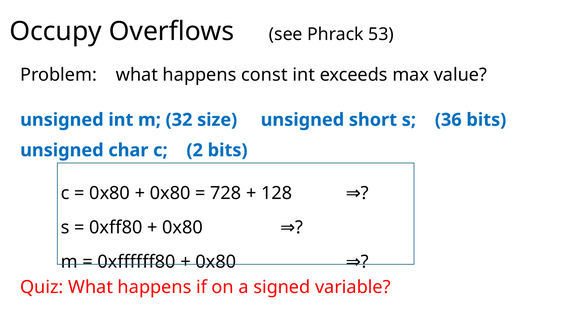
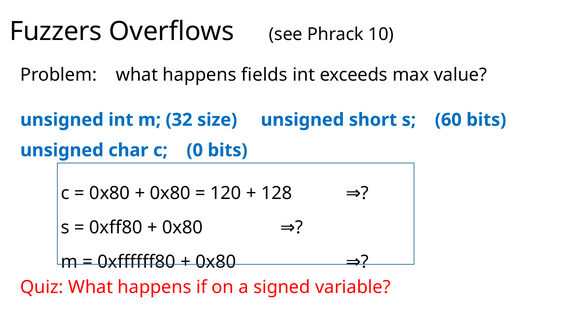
Occupy: Occupy -> Fuzzers (56, 31)
53: 53 -> 10 (381, 34)
const: const -> fields (264, 75)
36: 36 -> 60 (448, 120)
2: 2 -> 0 (195, 150)
728: 728 -> 120 (226, 193)
